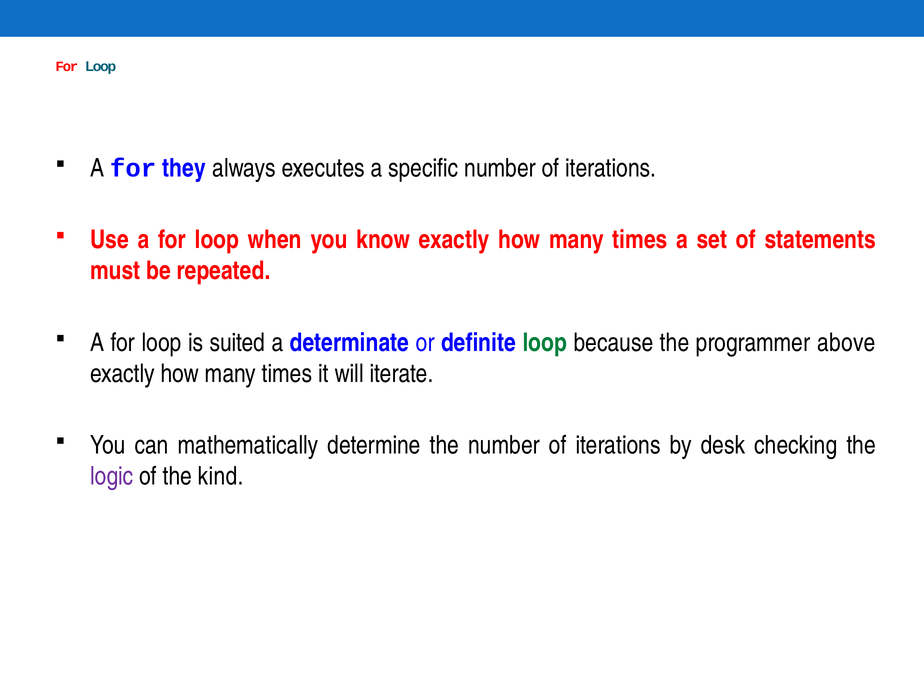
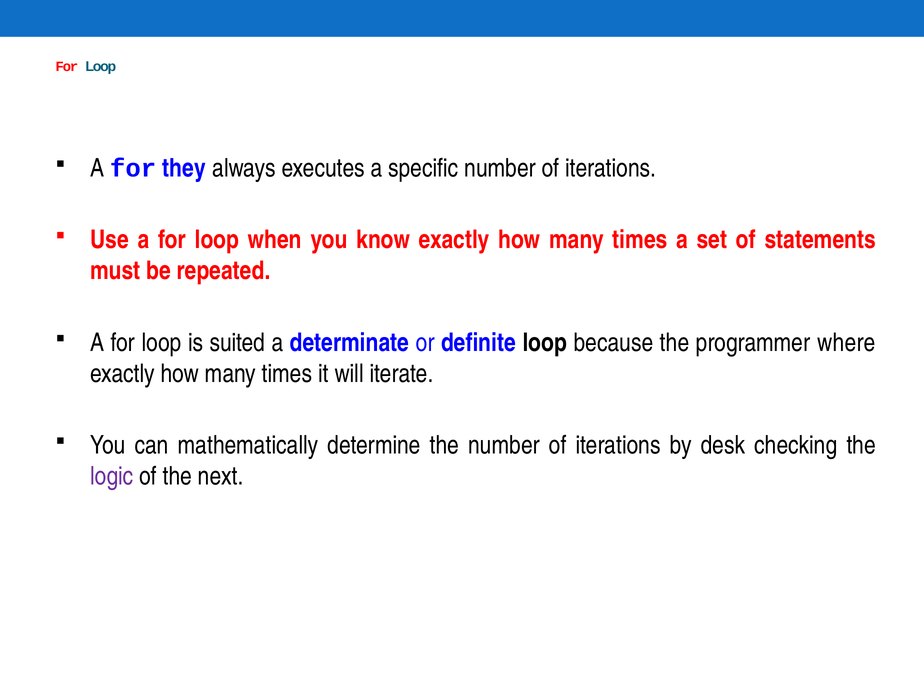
loop colour: green -> black (545, 343)
above: above -> where (846, 343)
kind: kind -> next (221, 476)
